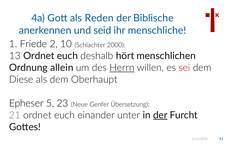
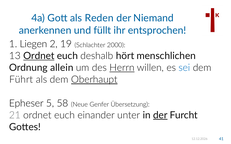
Biblische: Biblische -> Niemand (153, 18)
seid: seid -> füllt (102, 30)
menschliche: menschliche -> entsprochen (157, 30)
Friede: Friede -> Liegen (33, 44)
10: 10 -> 19 (66, 44)
Ordnet underline: none -> present (39, 56)
sei colour: red -> blue (184, 68)
Diese: Diese -> Führt (21, 80)
Oberhaupt underline: none -> present (94, 80)
23: 23 -> 58 (62, 104)
